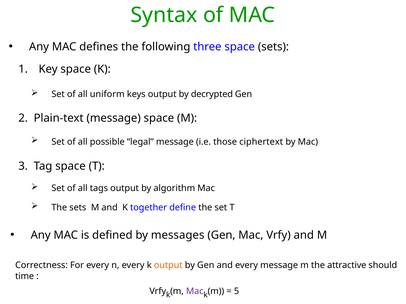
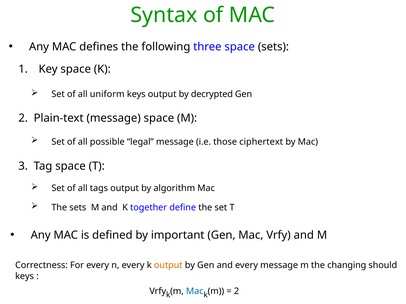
messages: messages -> important (178, 235)
attractive: attractive -> changing (347, 266)
time: time -> keys (25, 277)
Mac colour: purple -> blue (195, 292)
5: 5 -> 2 (237, 292)
